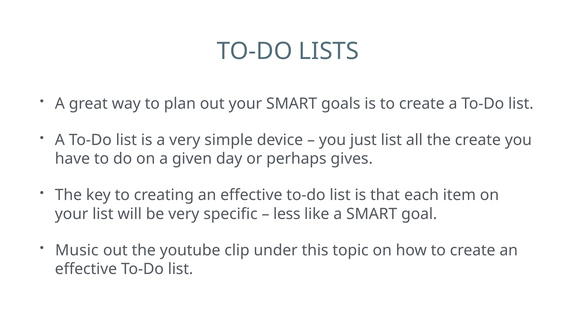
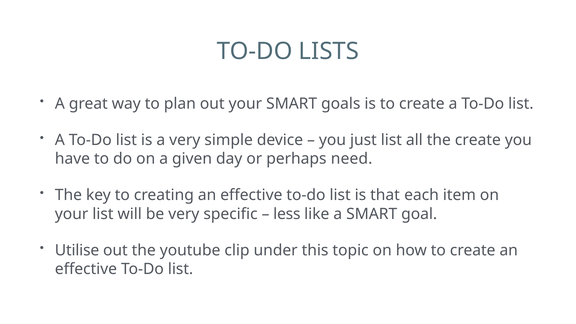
gives: gives -> need (352, 159)
Music: Music -> Utilise (77, 250)
